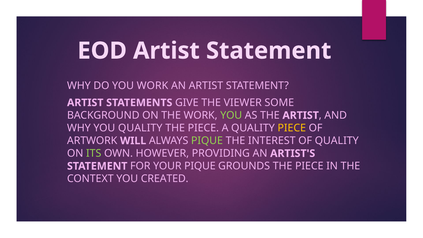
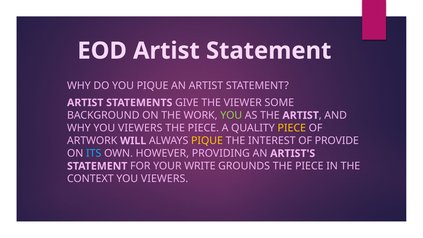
YOU WORK: WORK -> PIQUE (153, 86)
WHY YOU QUALITY: QUALITY -> VIEWERS (140, 128)
PIQUE colour: light green -> yellow (207, 141)
OF QUALITY: QUALITY -> PROVIDE (337, 141)
ITS colour: light green -> light blue (94, 153)
YOUR PIQUE: PIQUE -> WRITE (200, 166)
CONTEXT YOU CREATED: CREATED -> VIEWERS (165, 179)
